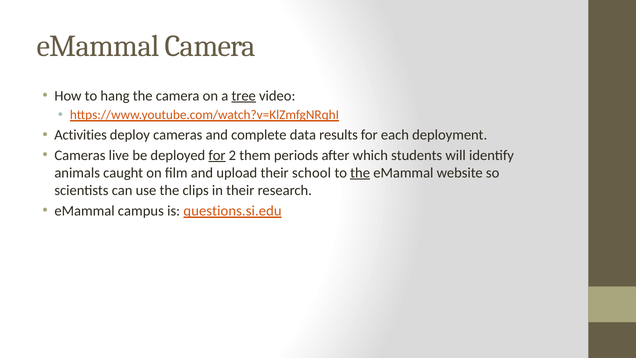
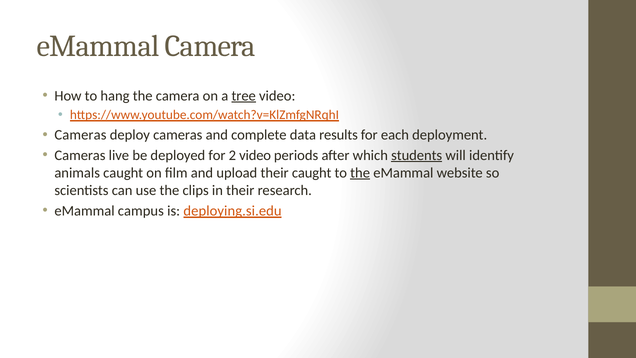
Activities: Activities -> Cameras (80, 135)
for underline: present -> none (217, 155)
2 them: them -> video (255, 155)
students underline: none -> present (417, 155)
their school: school -> caught (312, 173)
questions.si.edu: questions.si.edu -> deploying.si.edu (233, 211)
